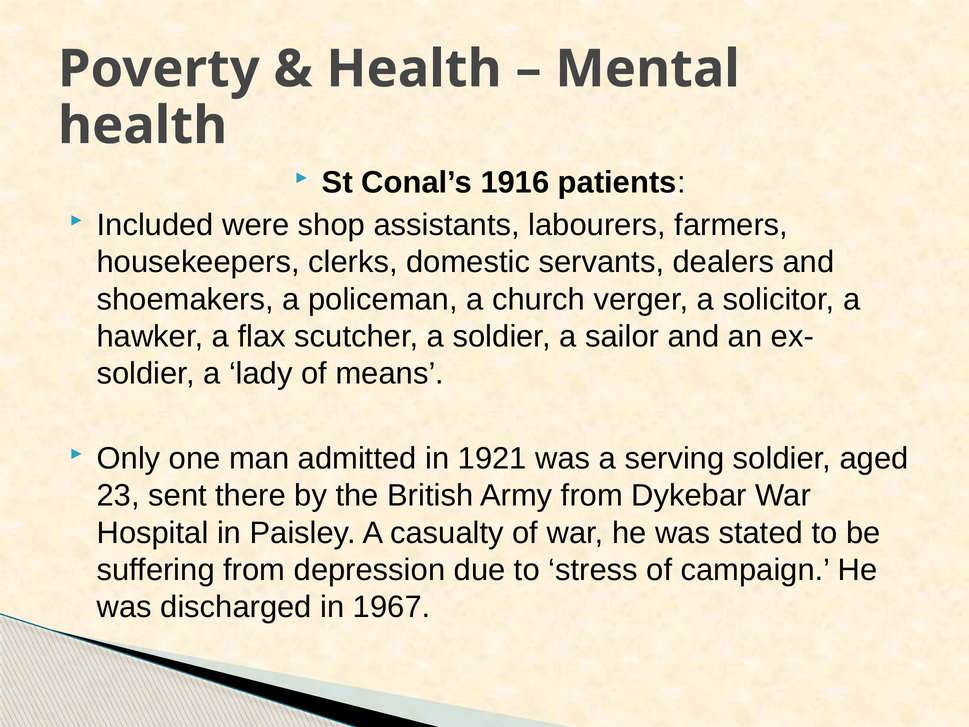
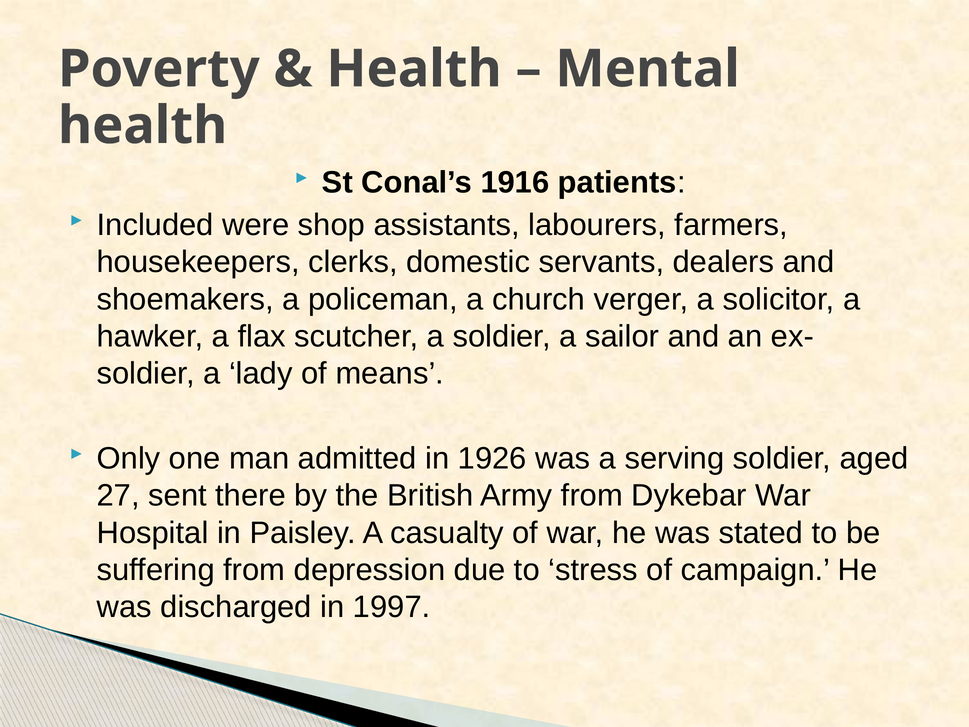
1921: 1921 -> 1926 (492, 458)
23: 23 -> 27 (118, 496)
1967: 1967 -> 1997 (392, 607)
